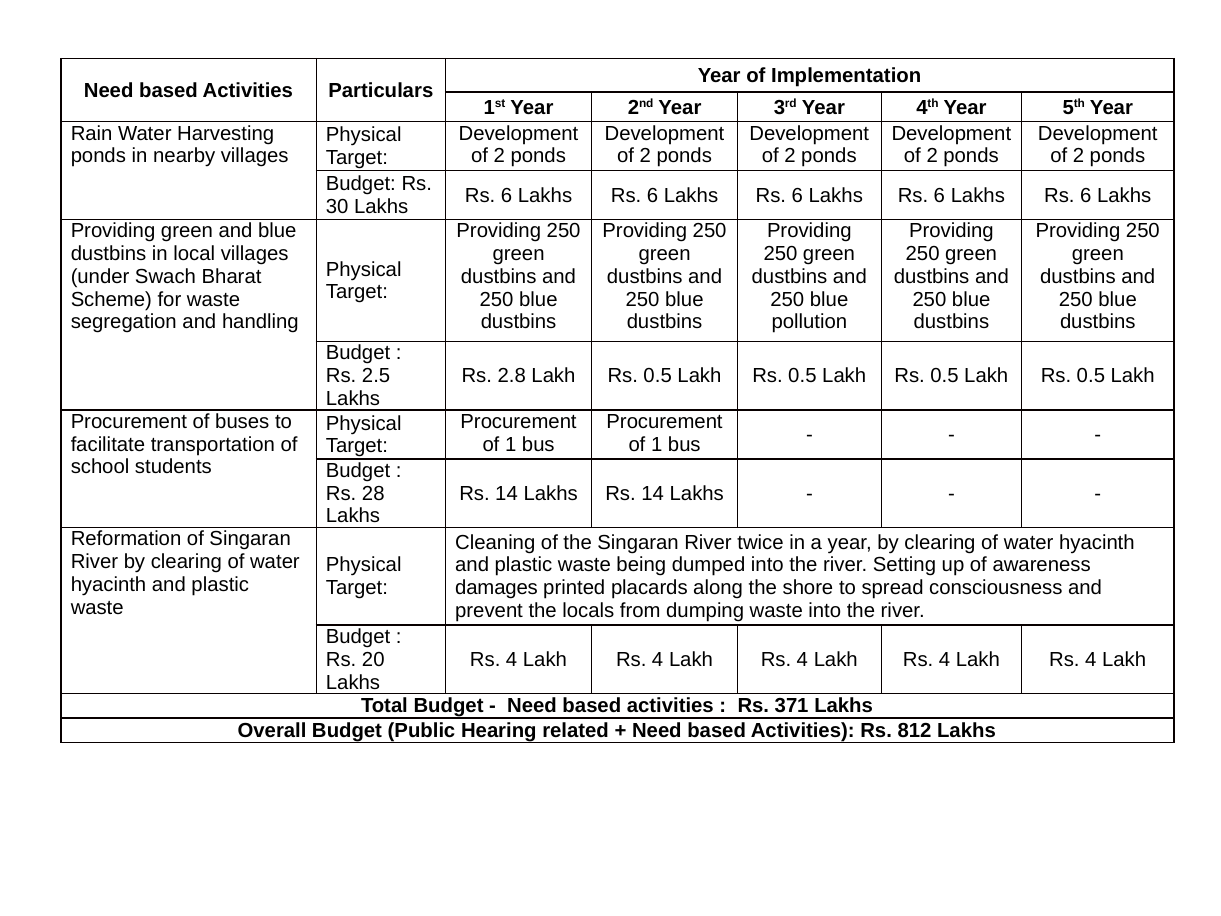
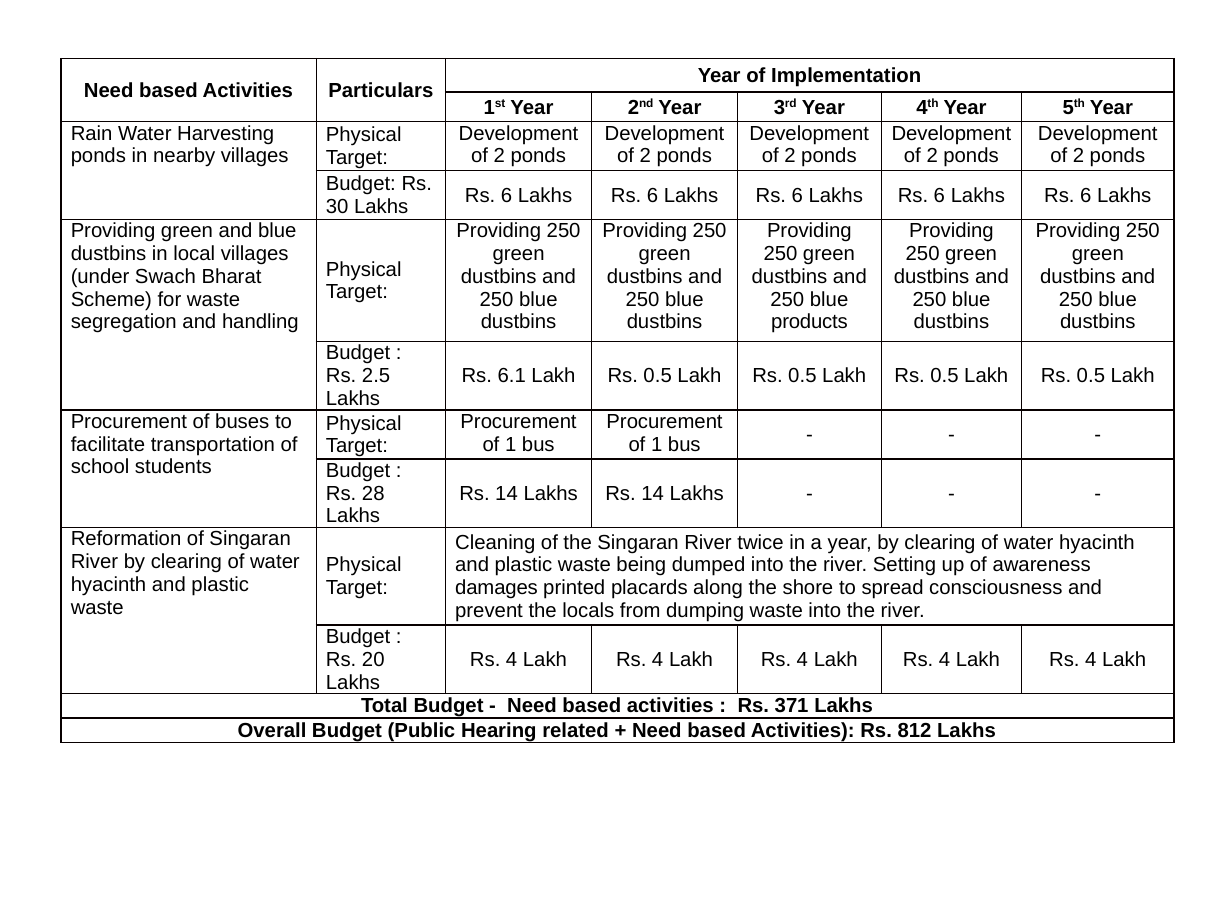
pollution: pollution -> products (809, 322)
2.8: 2.8 -> 6.1 (512, 376)
